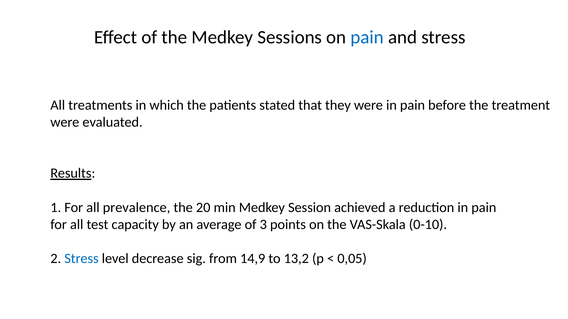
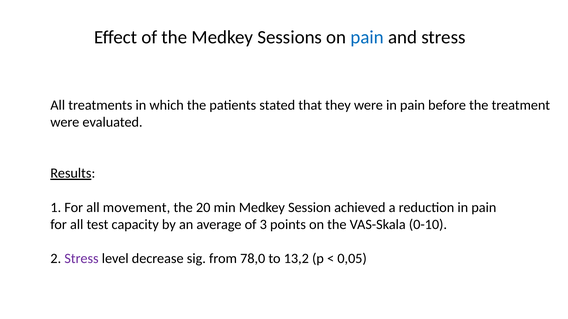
prevalence: prevalence -> movement (137, 208)
Stress colour: blue -> purple (81, 259)
14,9: 14,9 -> 78,0 (253, 259)
